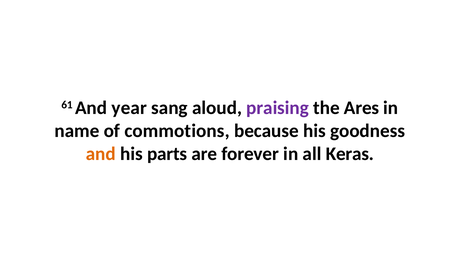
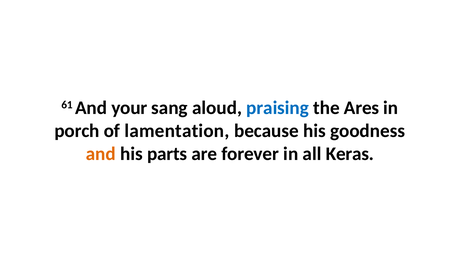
year: year -> your (129, 108)
praising colour: purple -> blue (278, 108)
name: name -> porch (77, 131)
commotions: commotions -> lamentation (177, 131)
